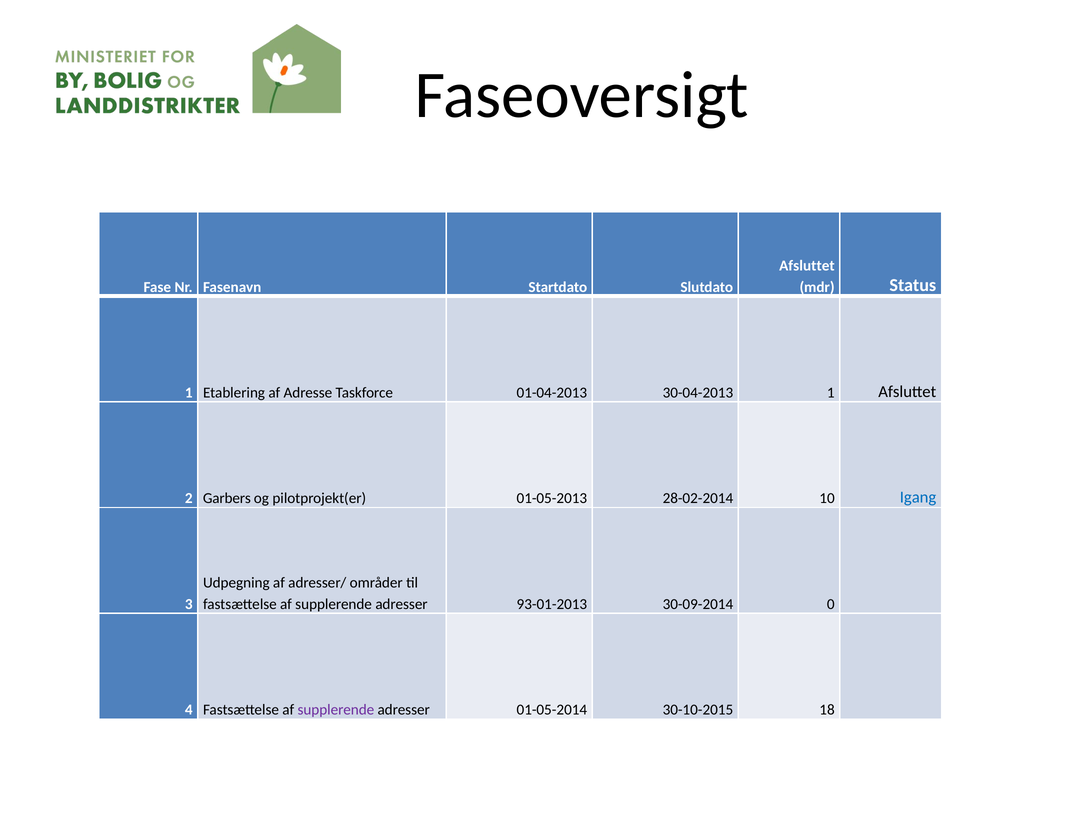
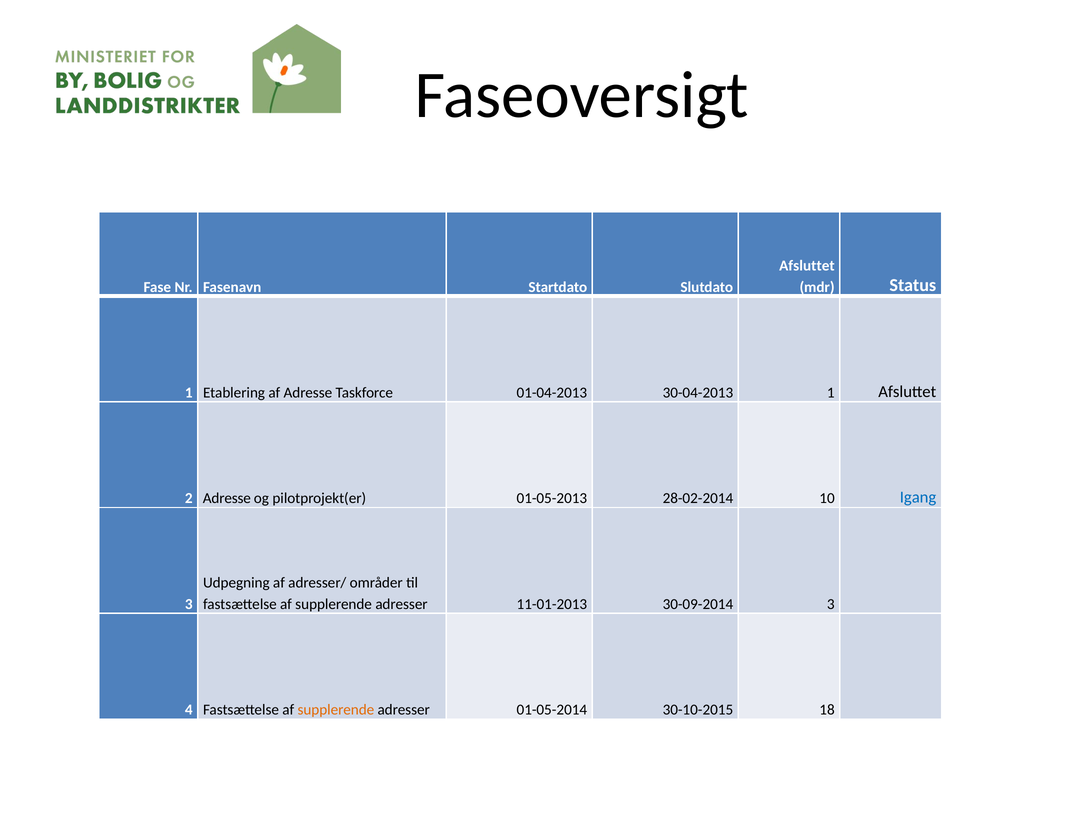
2 Garbers: Garbers -> Adresse (227, 498)
93-01-2013: 93-01-2013 -> 11-01-2013 (552, 604)
30-09-2014 0: 0 -> 3 (831, 604)
supplerende colour: purple -> orange (336, 710)
